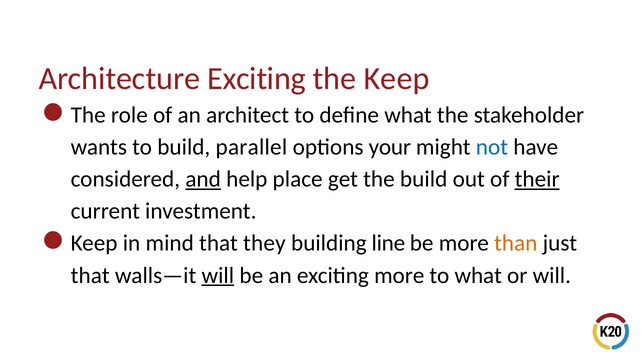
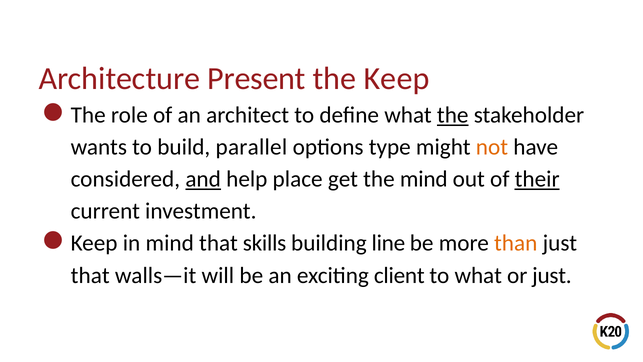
Architecture Exciting: Exciting -> Present (256, 79)
the underline: none -> present (453, 115)
your: your -> type (390, 147)
not colour: blue -> orange (492, 147)
the build: build -> mind (424, 179)
they: they -> skills (265, 243)
will underline: present -> none (218, 275)
exciting more: more -> client (399, 275)
or will: will -> just (552, 275)
